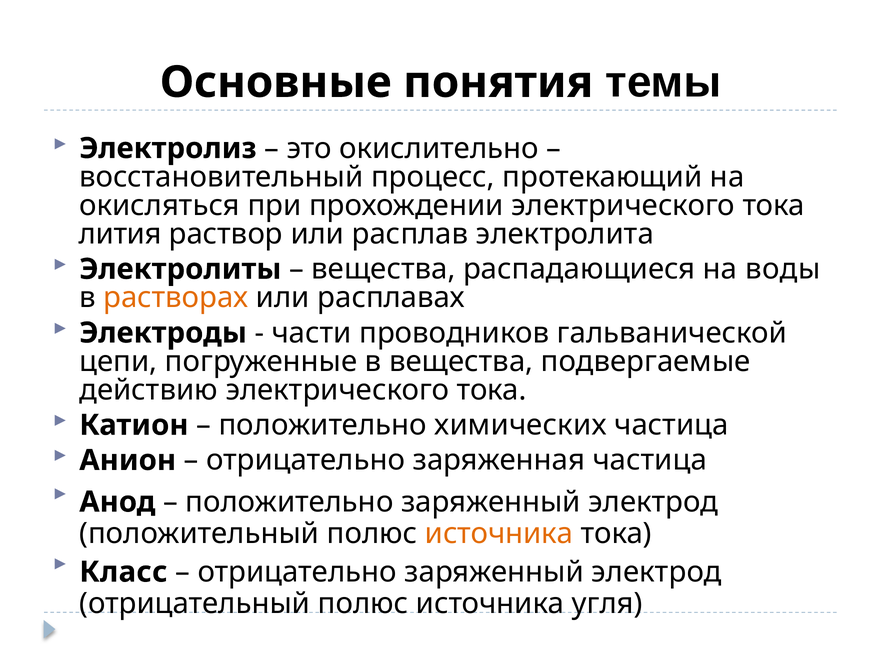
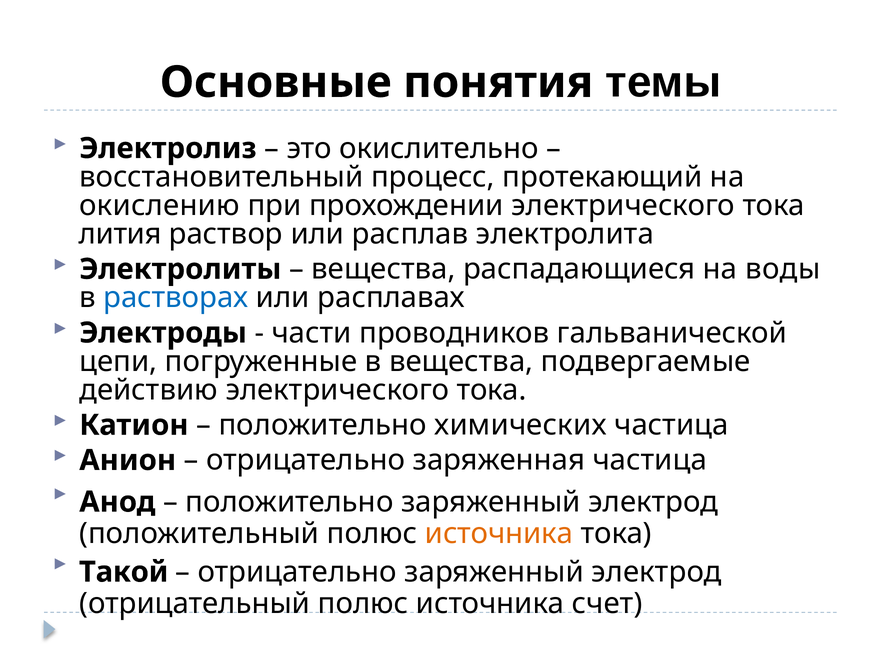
окисляться: окисляться -> окислению (160, 205)
растворах colour: orange -> blue (176, 298)
Класс: Класс -> Такой (124, 572)
угля: угля -> счет (607, 604)
